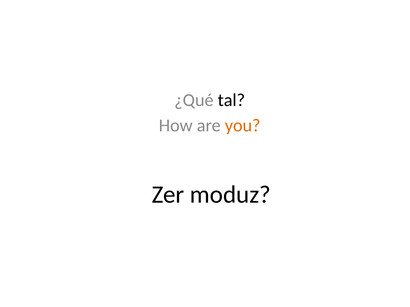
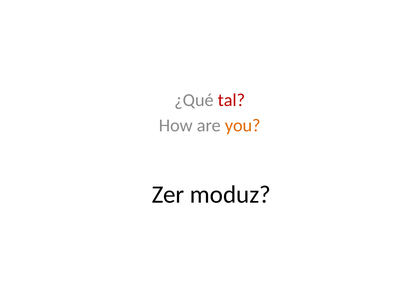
tal colour: black -> red (231, 100)
